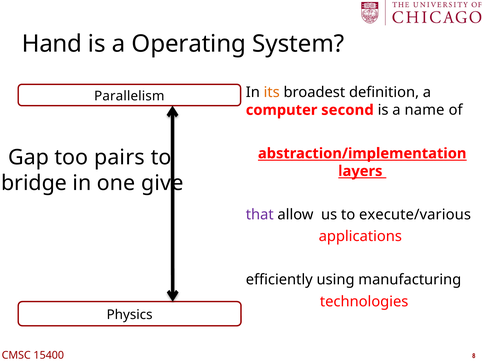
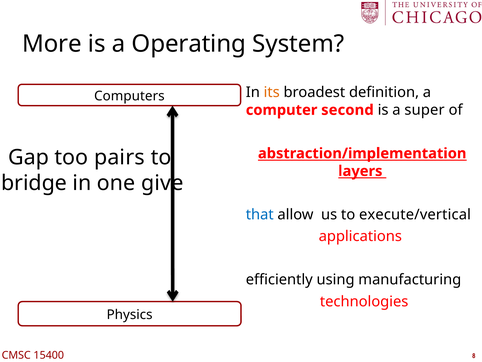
Hand: Hand -> More (52, 44)
Parallelism: Parallelism -> Computers (129, 96)
name: name -> super (425, 110)
that colour: purple -> blue (260, 214)
execute/various: execute/various -> execute/vertical (415, 214)
